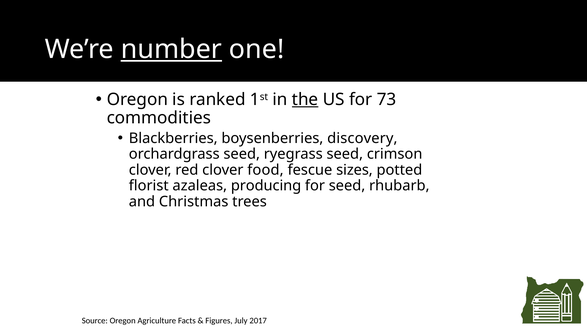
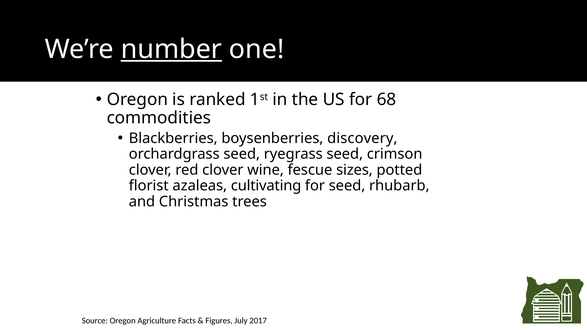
the underline: present -> none (305, 100)
73: 73 -> 68 (387, 100)
food: food -> wine (266, 170)
producing: producing -> cultivating (266, 186)
